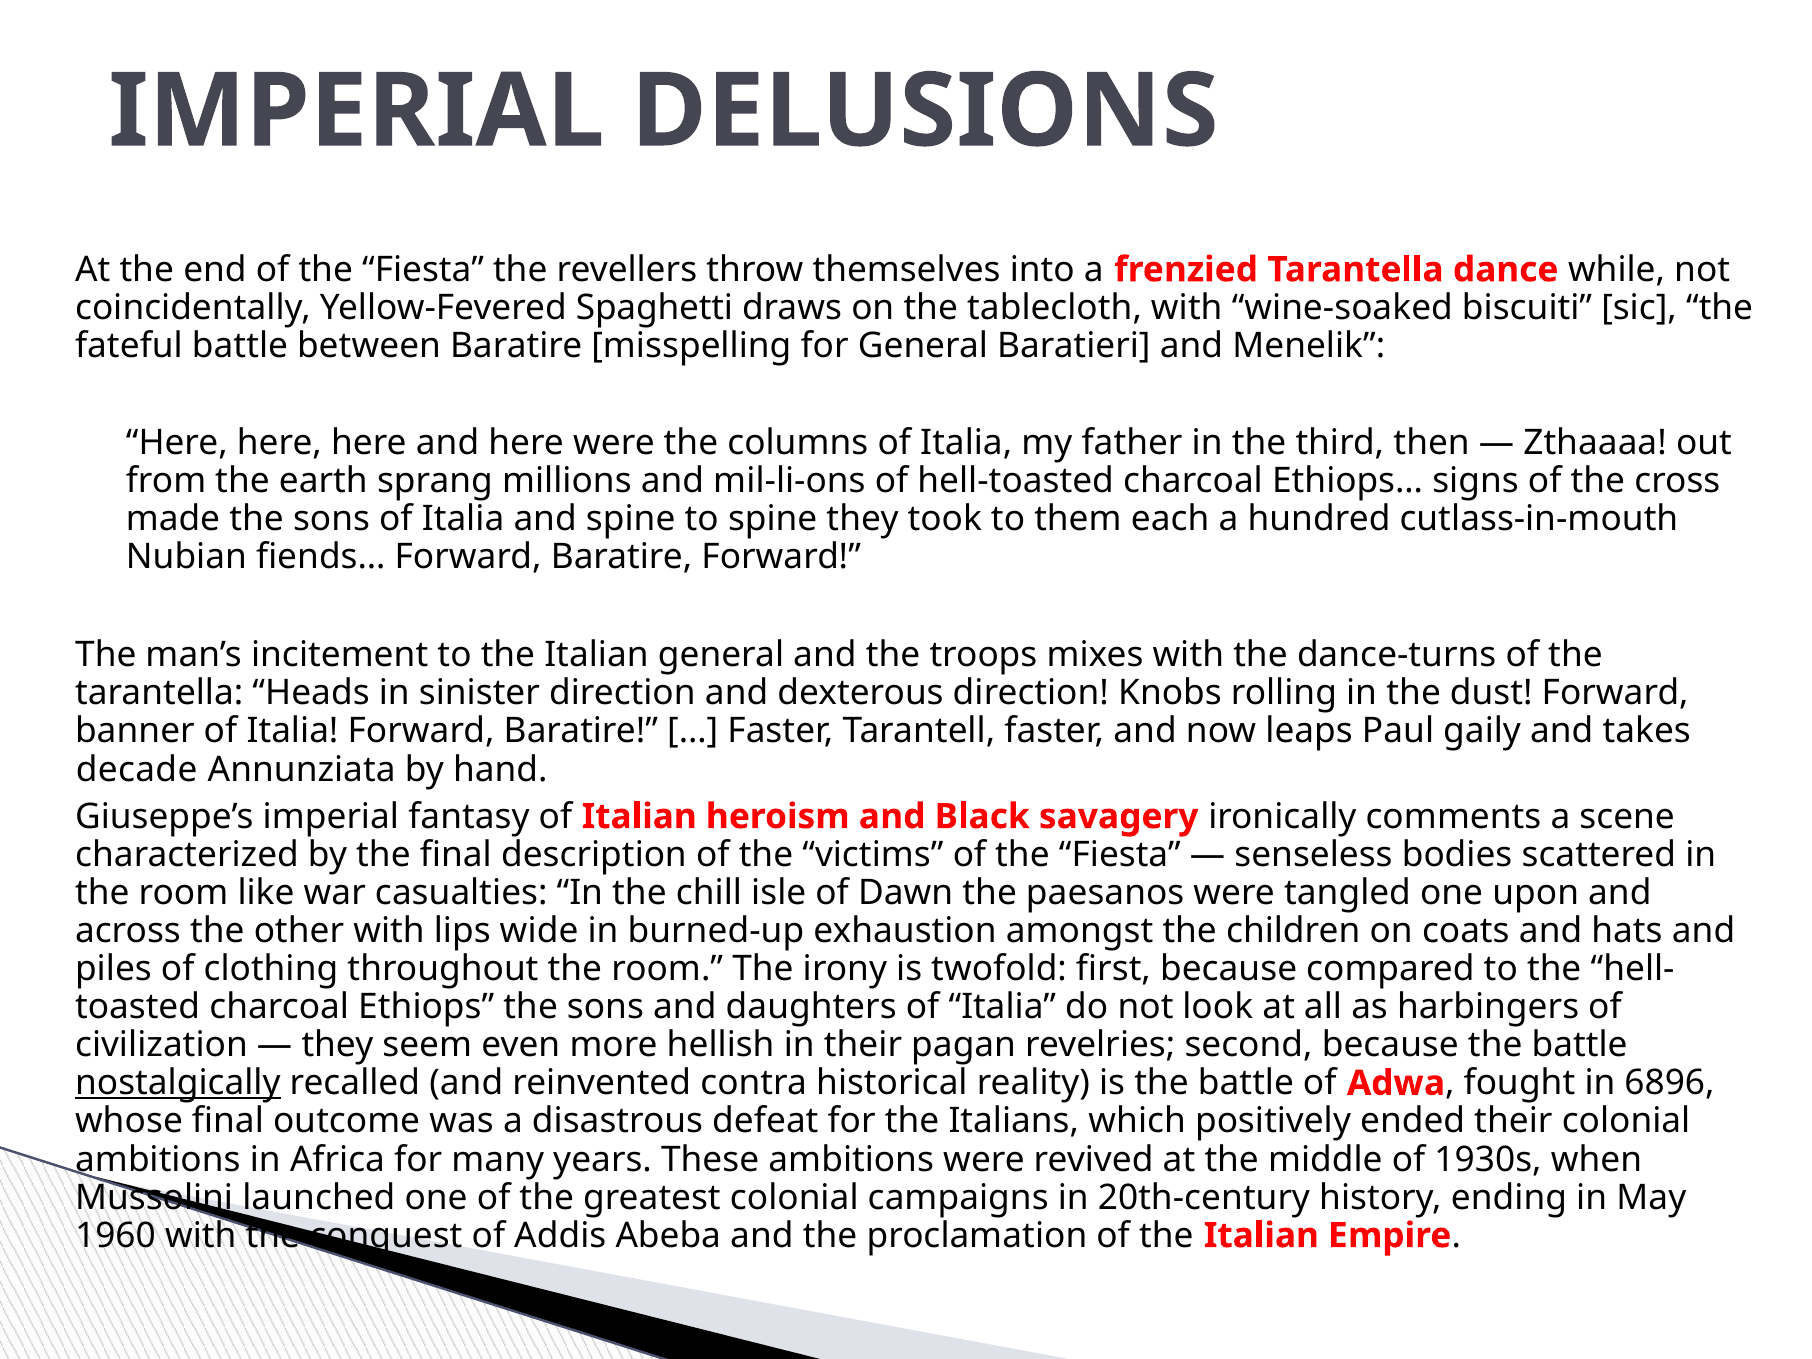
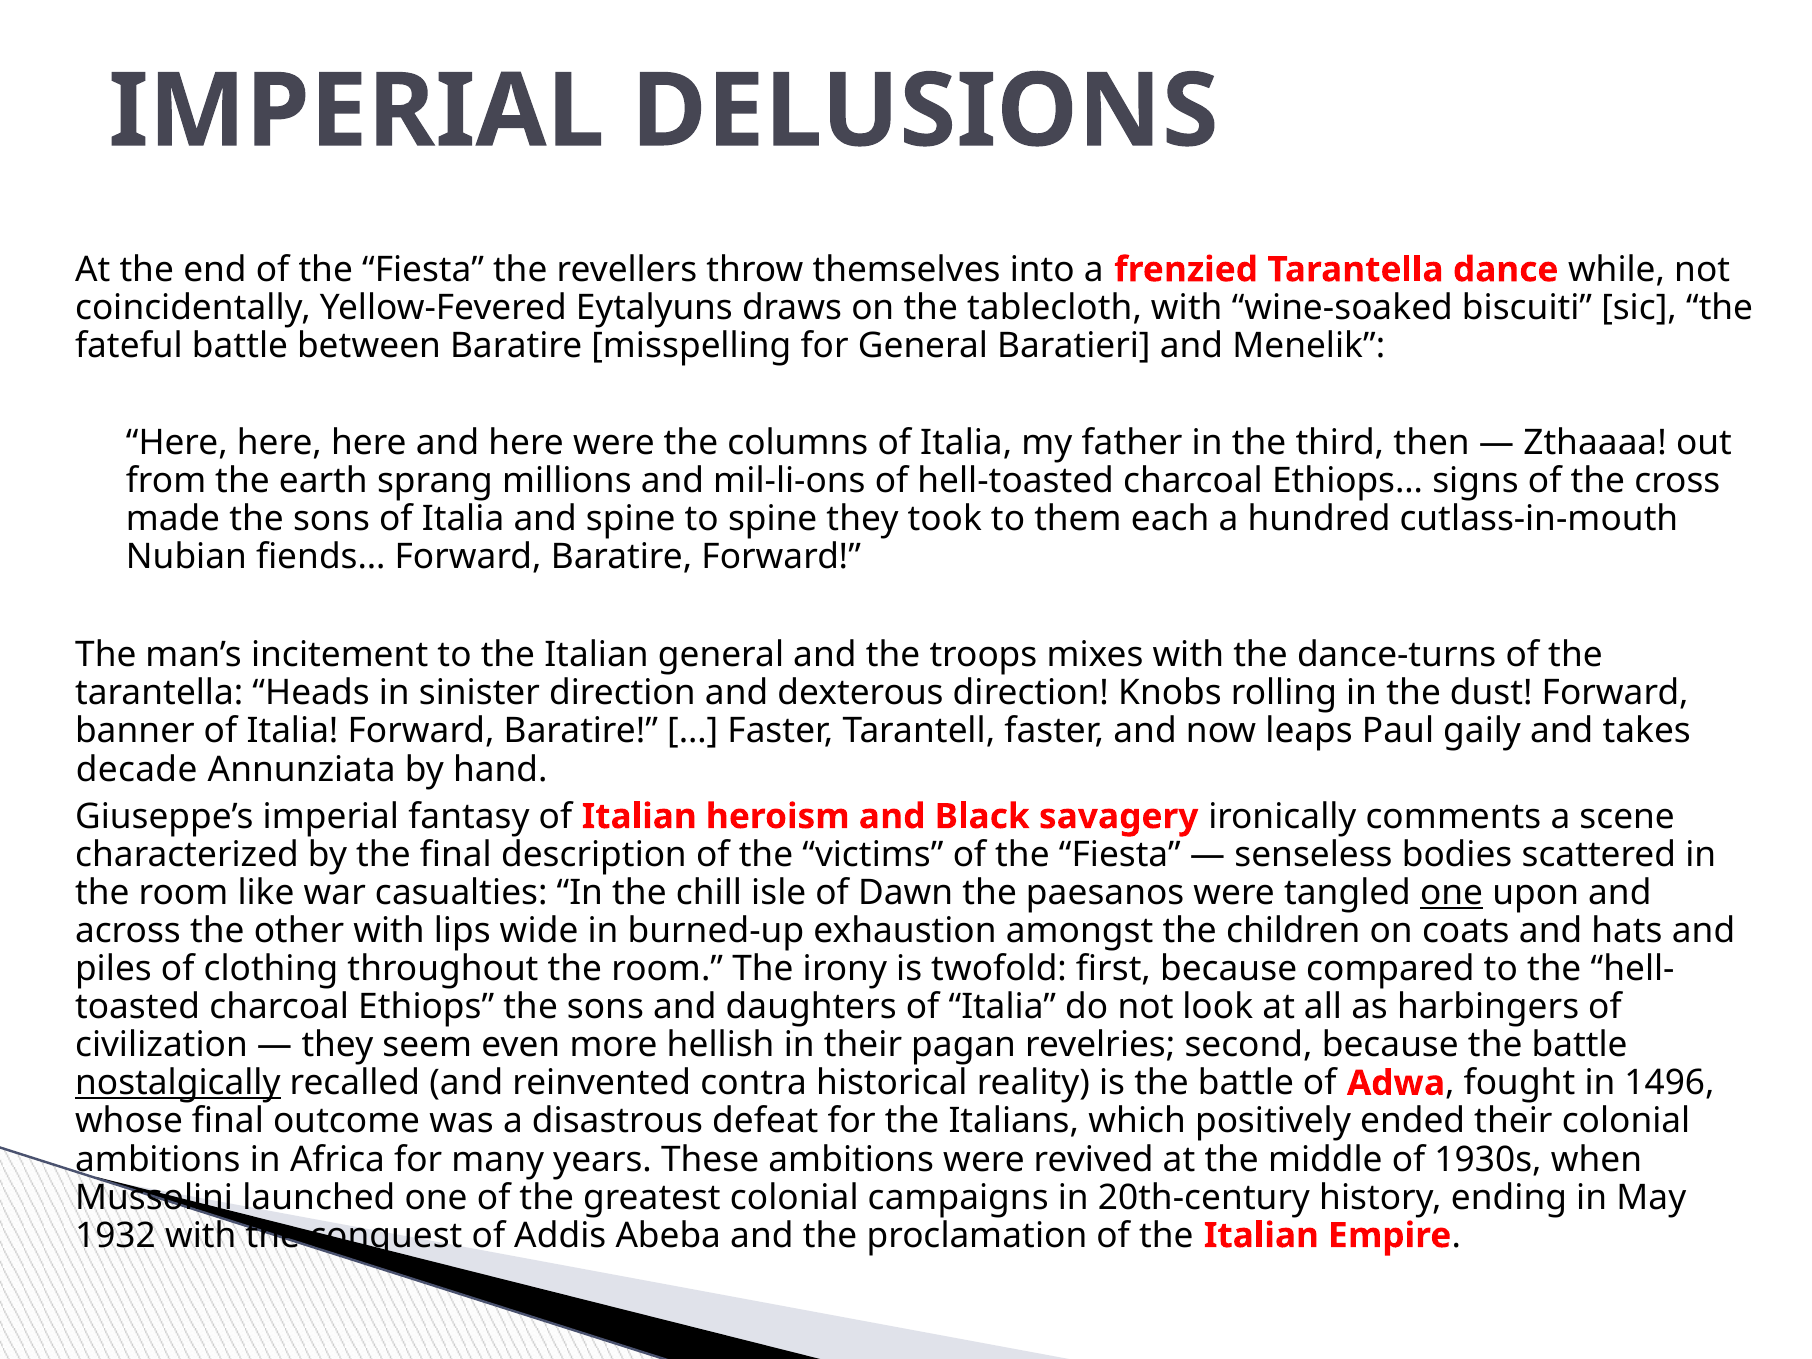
Spaghetti: Spaghetti -> Eytalyuns (654, 308)
one underline: none -> present (1452, 893)
6896: 6896 -> 1496 (1670, 1083)
1960: 1960 -> 1932 (115, 1236)
